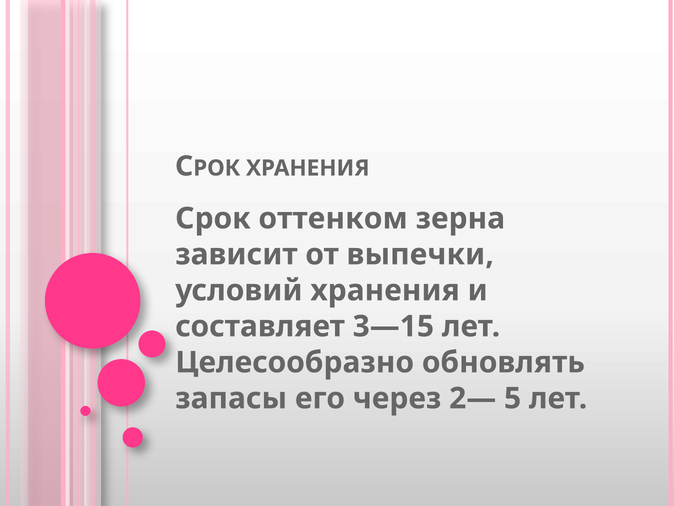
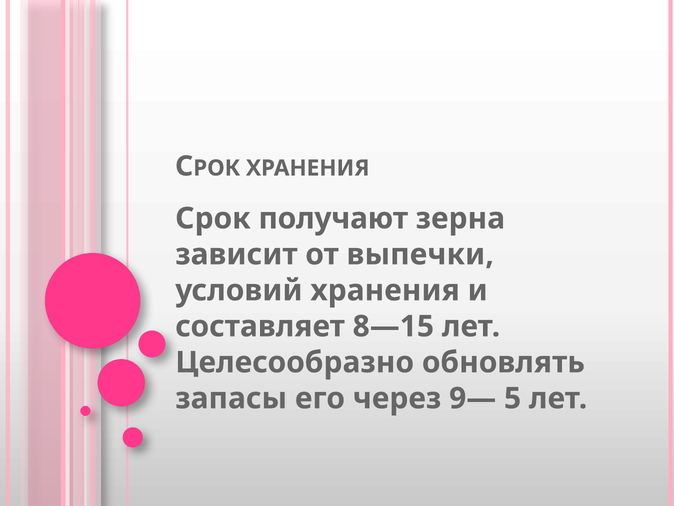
оттенком: оттенком -> получают (333, 218)
3—15: 3—15 -> 8—15 (393, 326)
2—: 2— -> 9— (473, 398)
